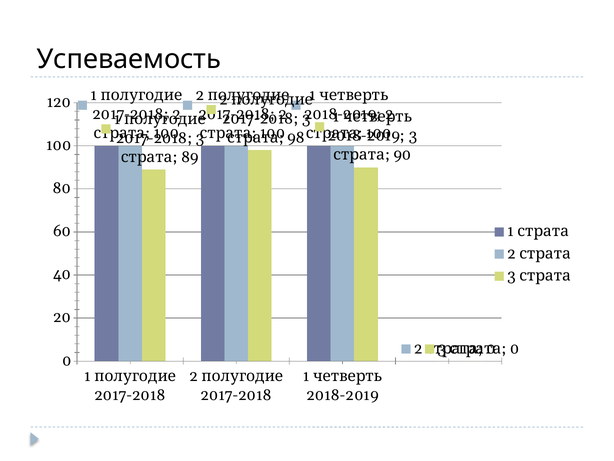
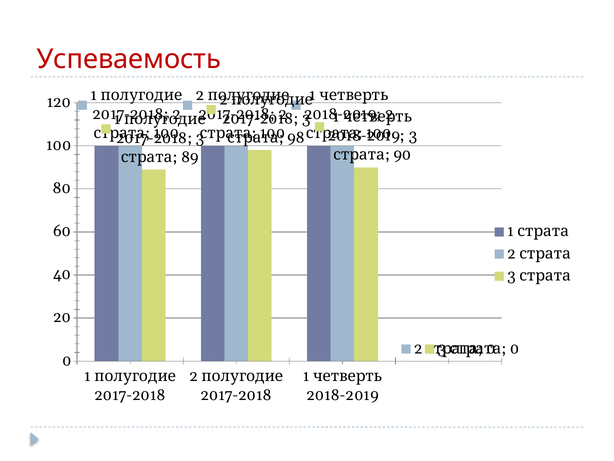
Успеваемость colour: black -> red (129, 59)
